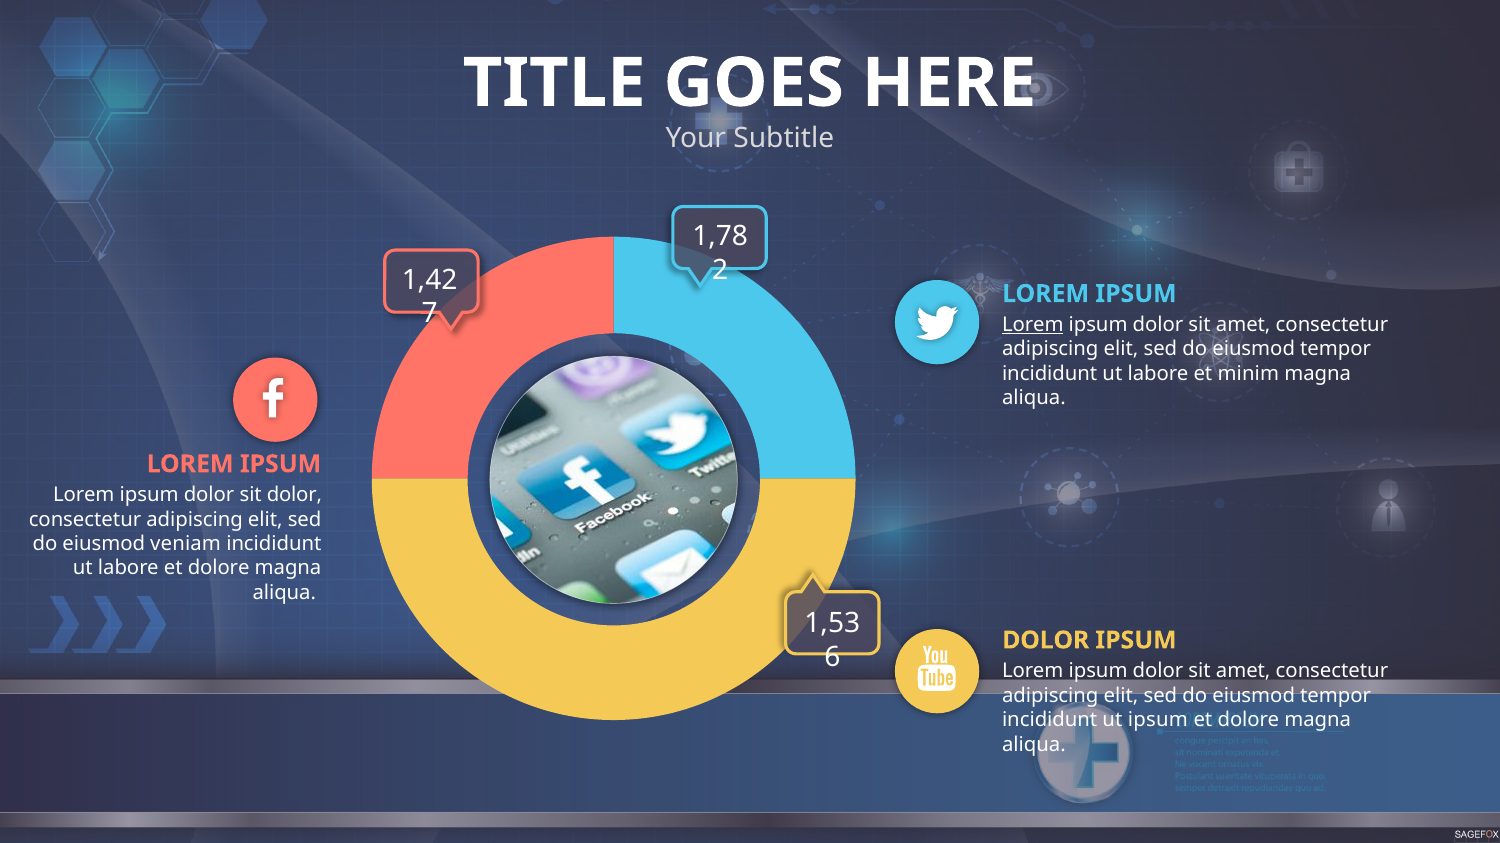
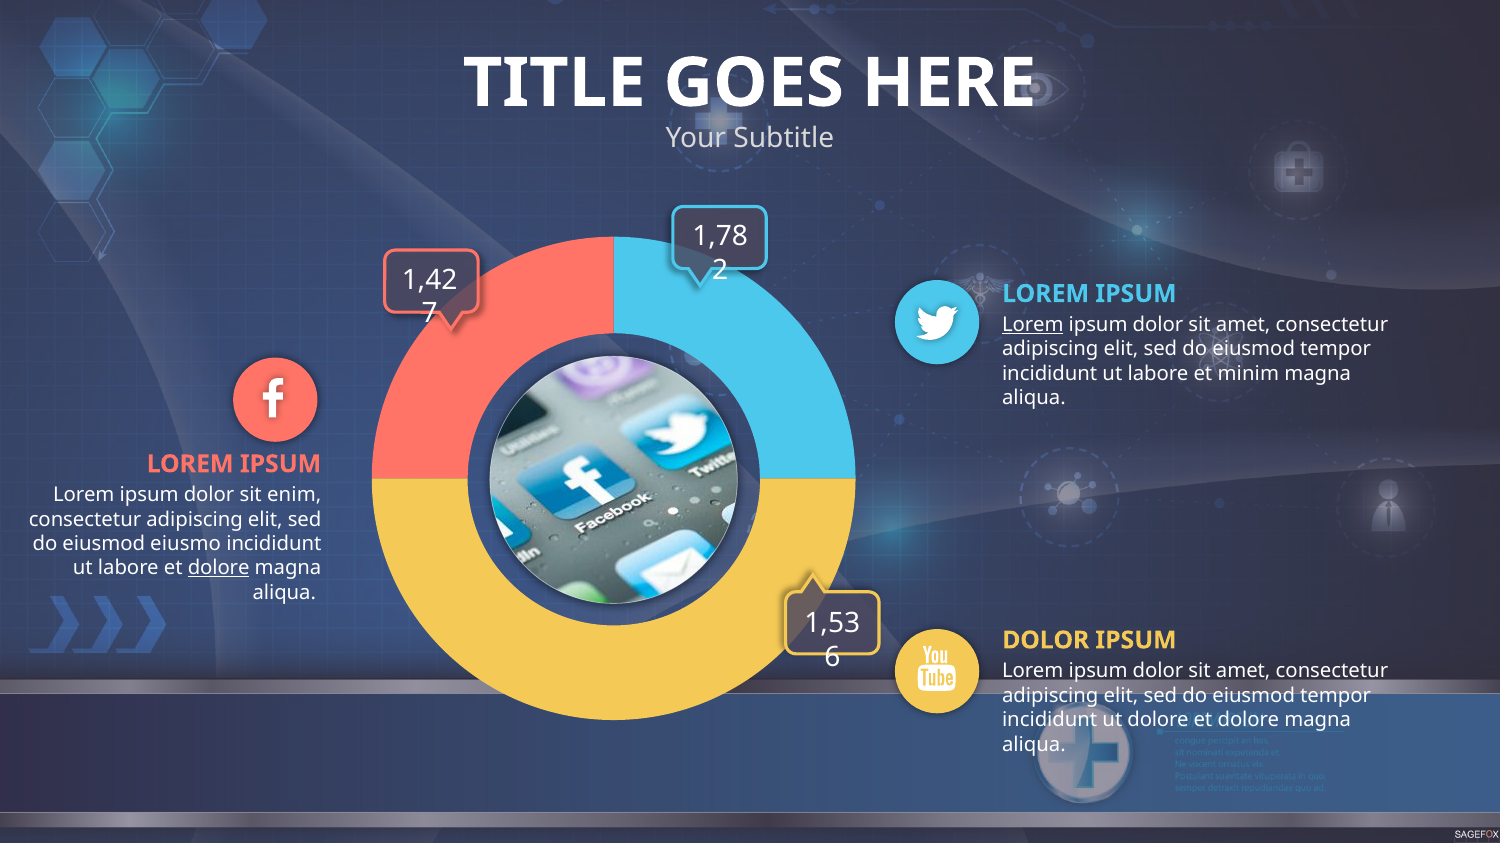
sit dolor: dolor -> enim (294, 495)
veniam: veniam -> eiusmo (186, 544)
dolore underline: none -> present (219, 569)
ut ipsum: ipsum -> dolore (1158, 721)
